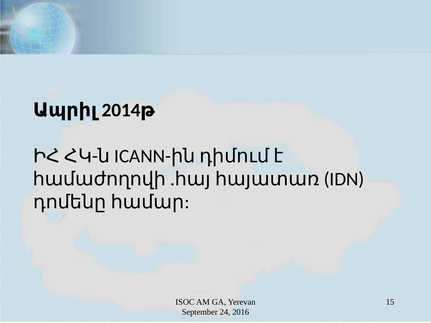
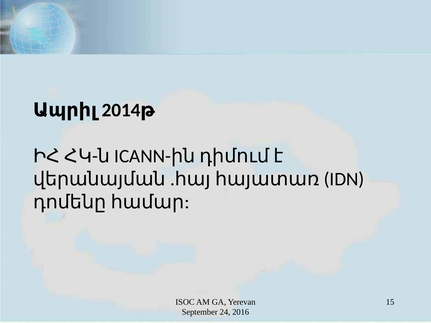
համաժողովի: համաժողովի -> վերանայման (99, 179)
